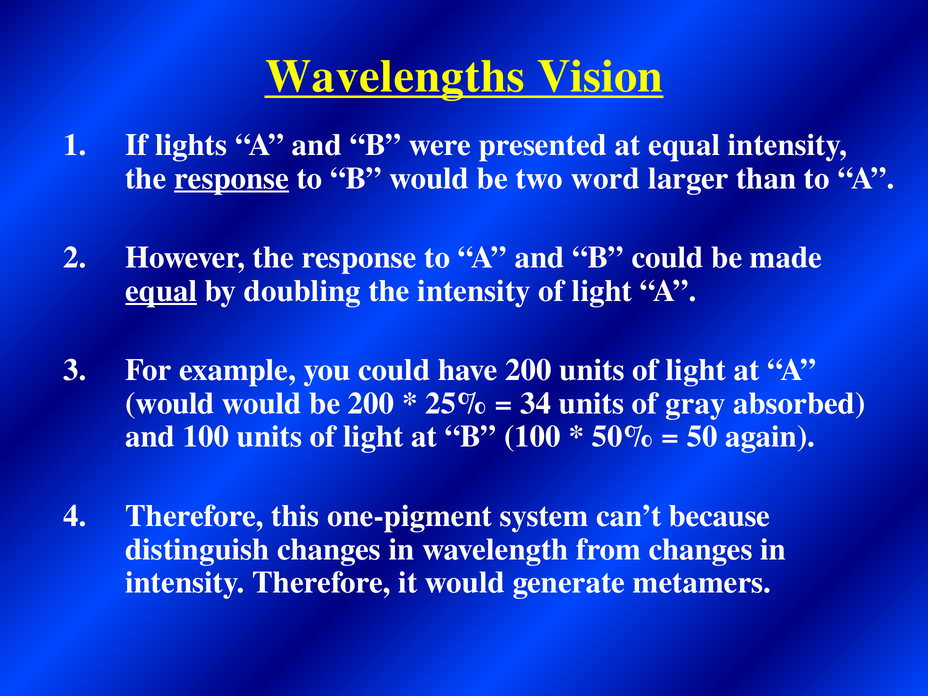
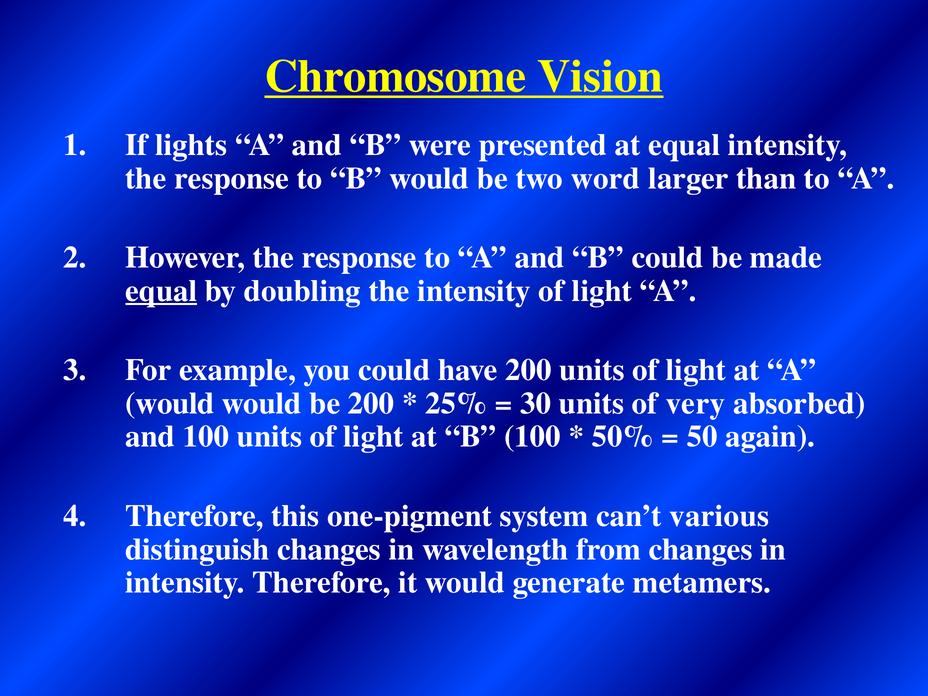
Wavelengths: Wavelengths -> Chromosome (395, 77)
response underline: present -> none (232, 178)
34: 34 -> 30 (536, 403)
gray: gray -> very (695, 403)
because: because -> various (719, 516)
